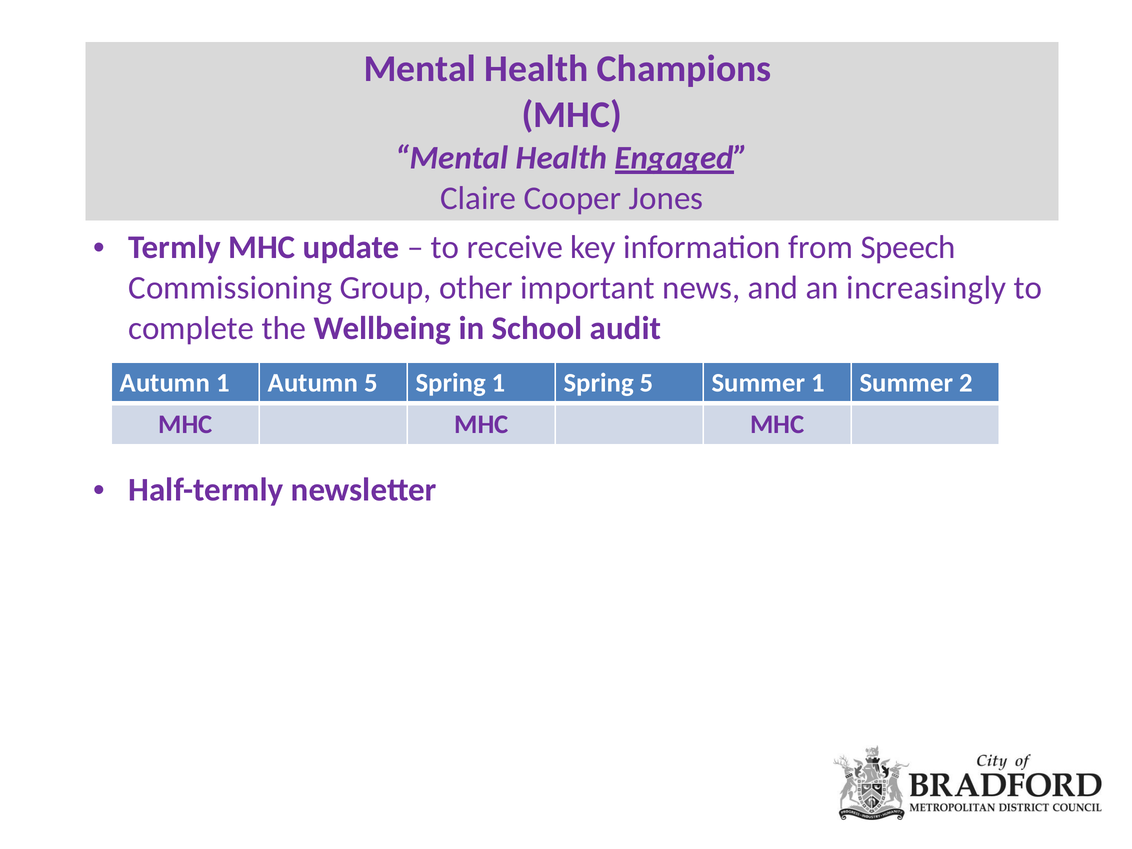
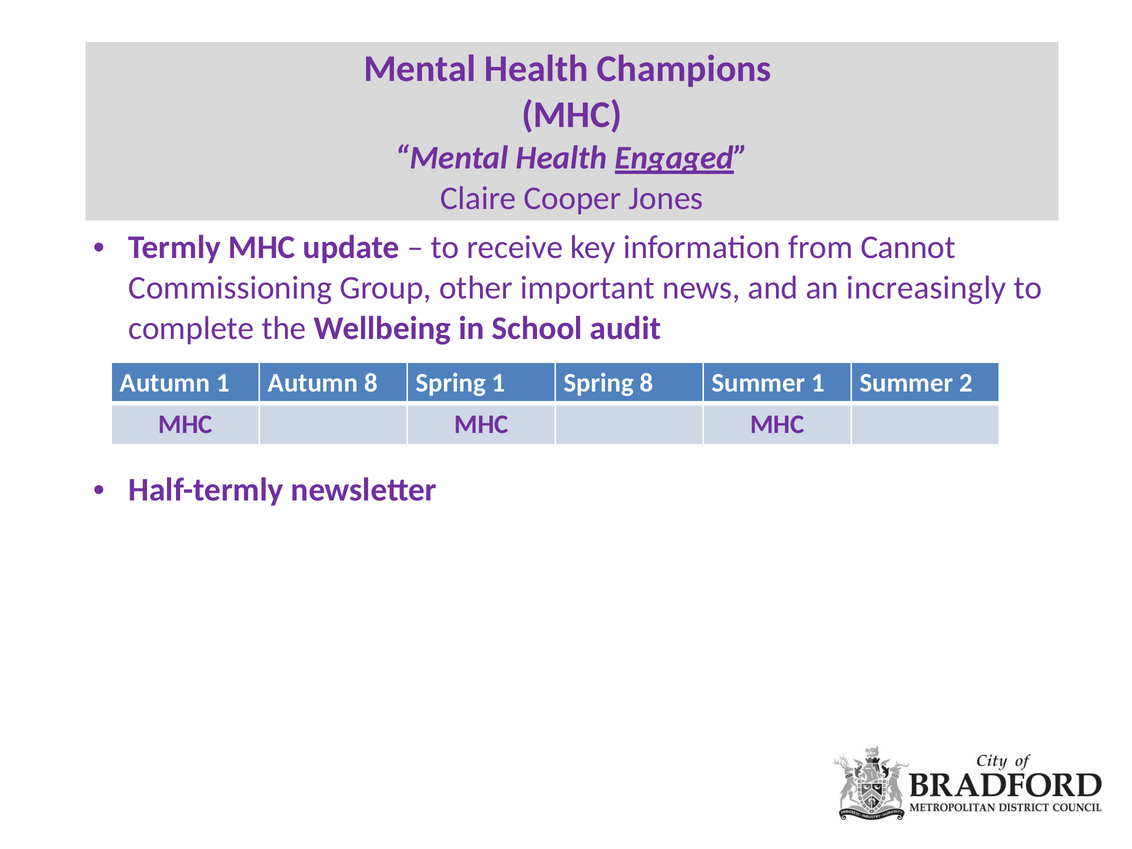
Speech: Speech -> Cannot (908, 247)
Autumn 5: 5 -> 8 (371, 383)
Spring 5: 5 -> 8 (647, 383)
